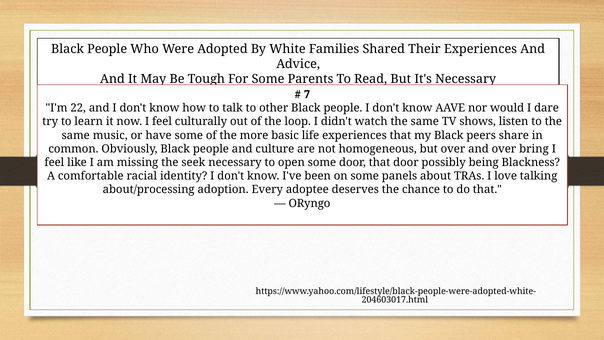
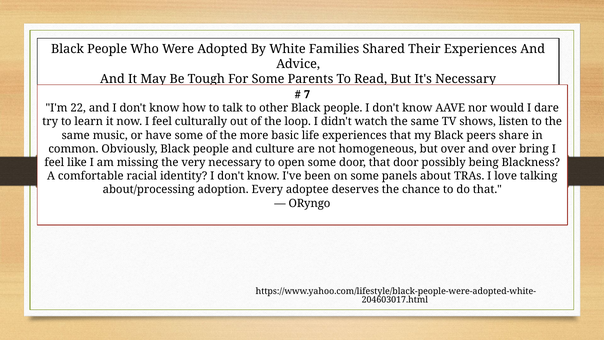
seek: seek -> very (193, 162)
